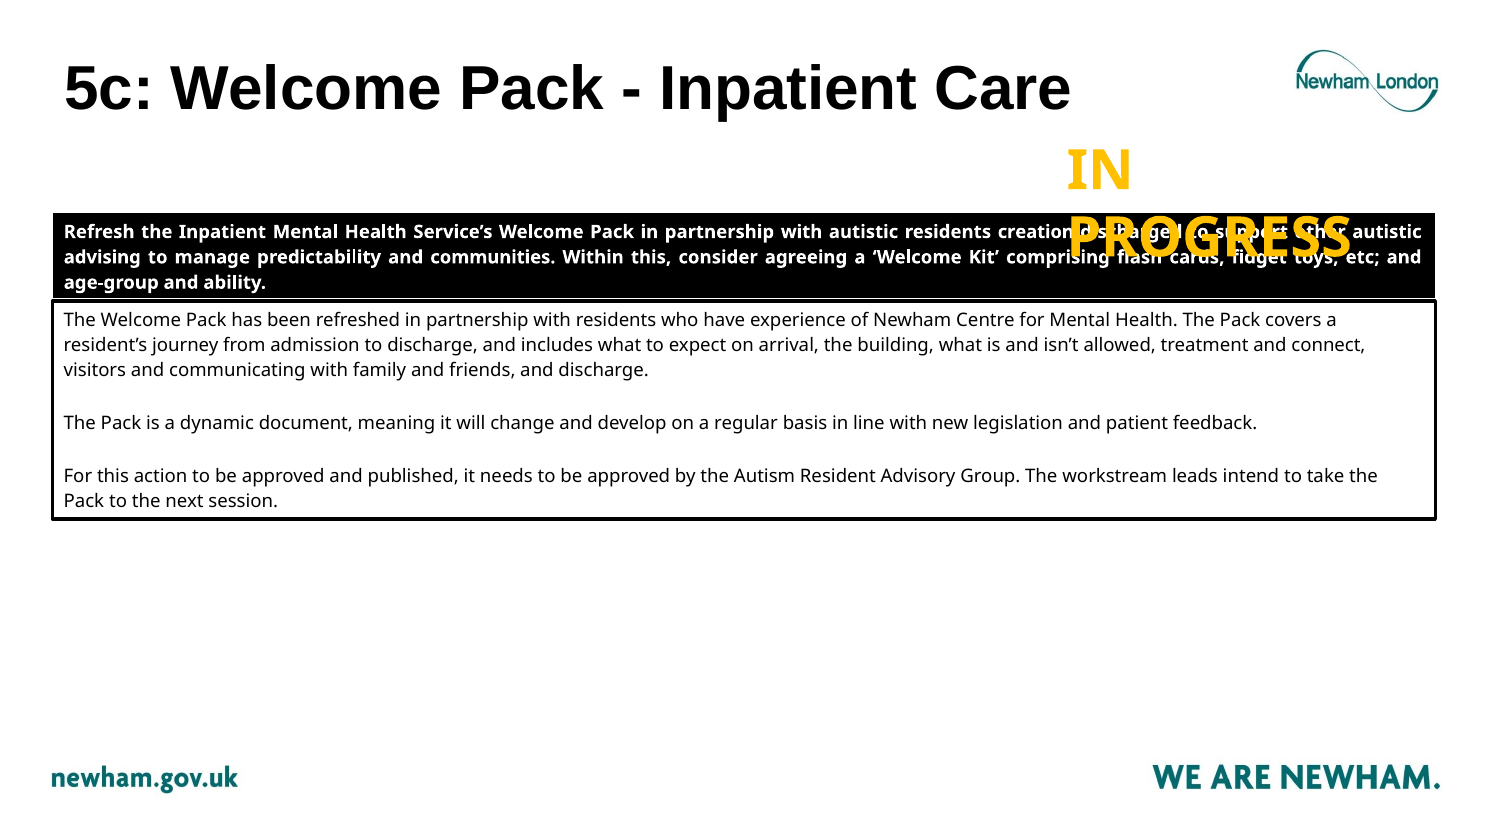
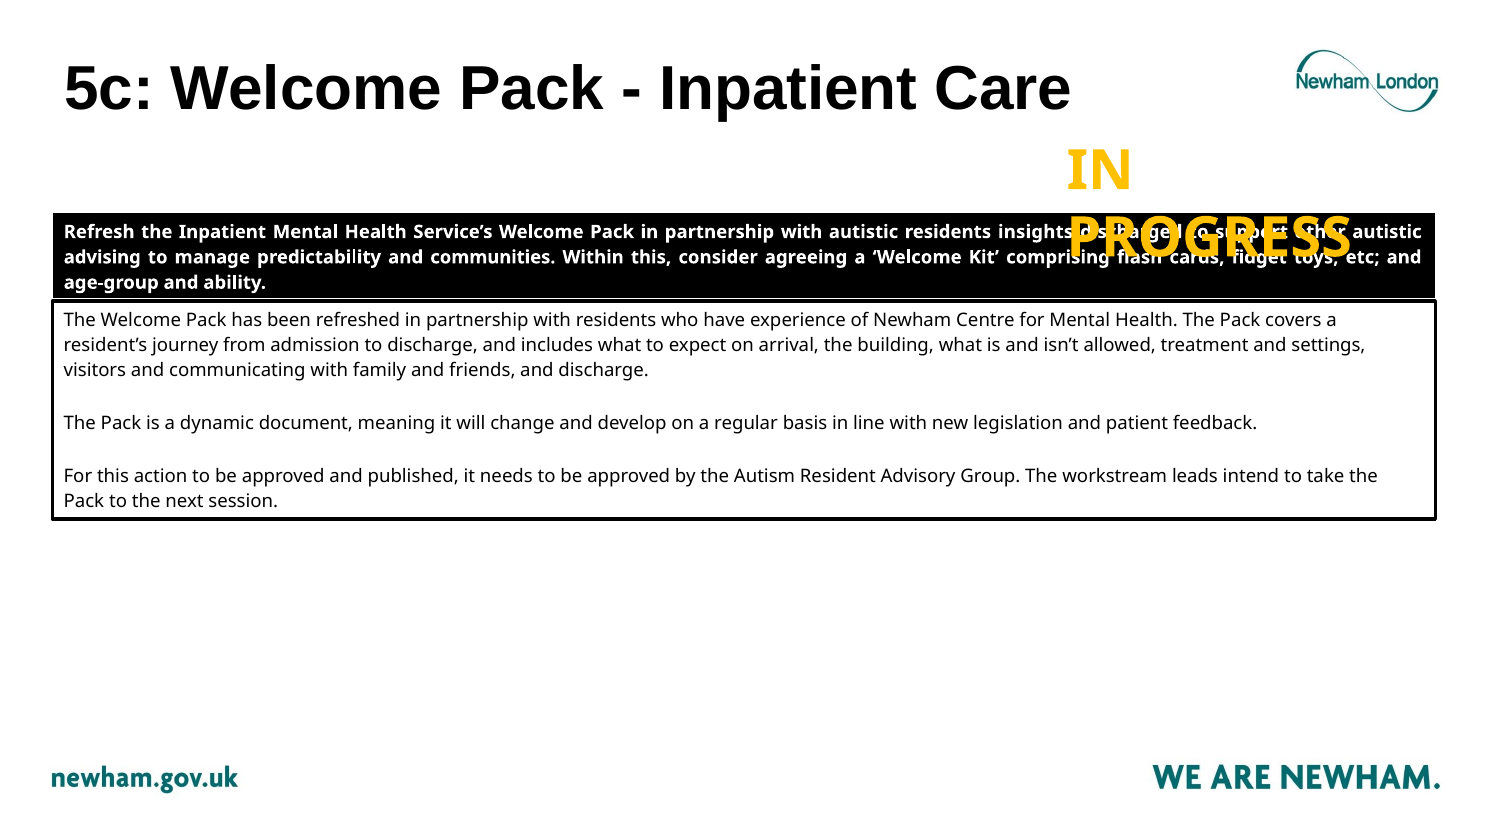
creation: creation -> insights (1036, 232)
connect: connect -> settings (1328, 345)
